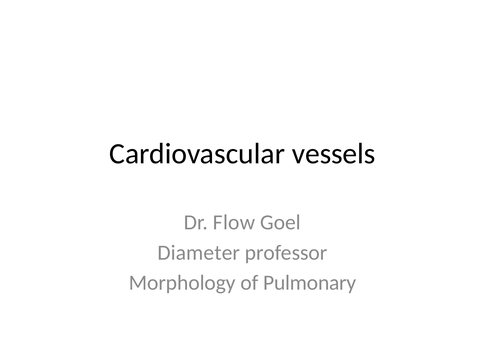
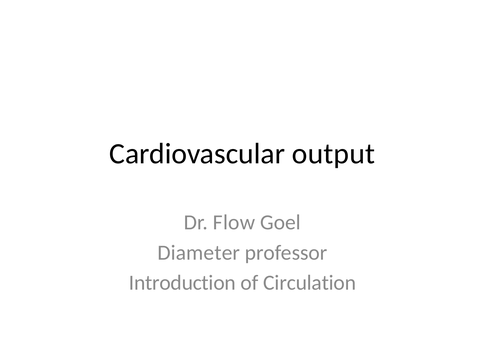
vessels: vessels -> output (333, 154)
Morphology: Morphology -> Introduction (182, 283)
Pulmonary: Pulmonary -> Circulation (310, 283)
